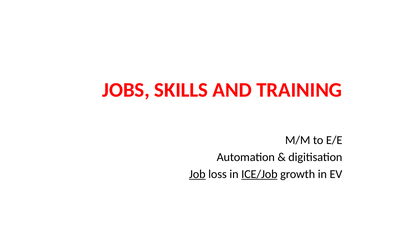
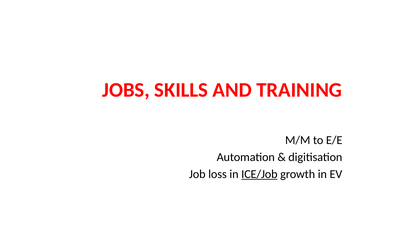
Job underline: present -> none (197, 174)
